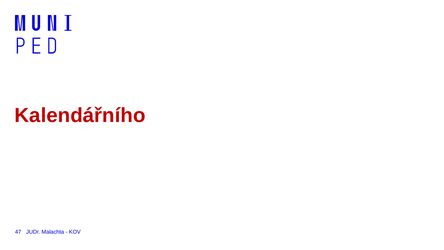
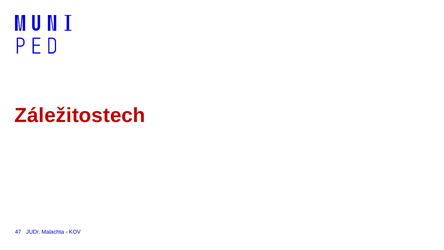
Kalendářního: Kalendářního -> Záležitostech (80, 115)
